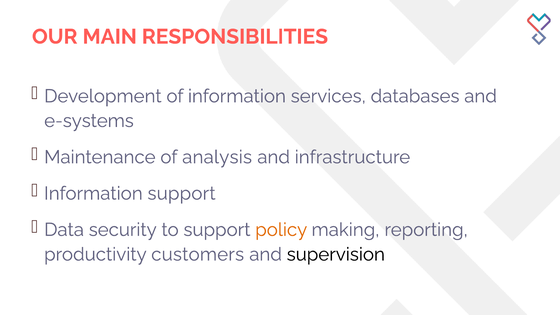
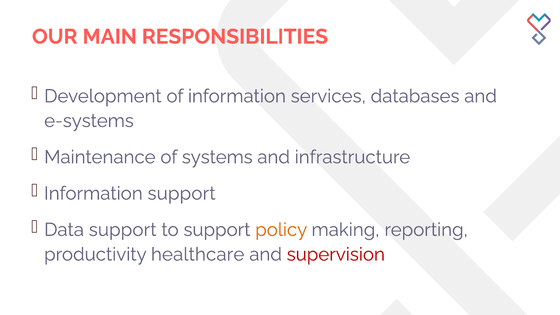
analysis: analysis -> systems (217, 157)
Data security: security -> support (123, 230)
customers: customers -> healthcare (198, 254)
supervision colour: black -> red (336, 254)
